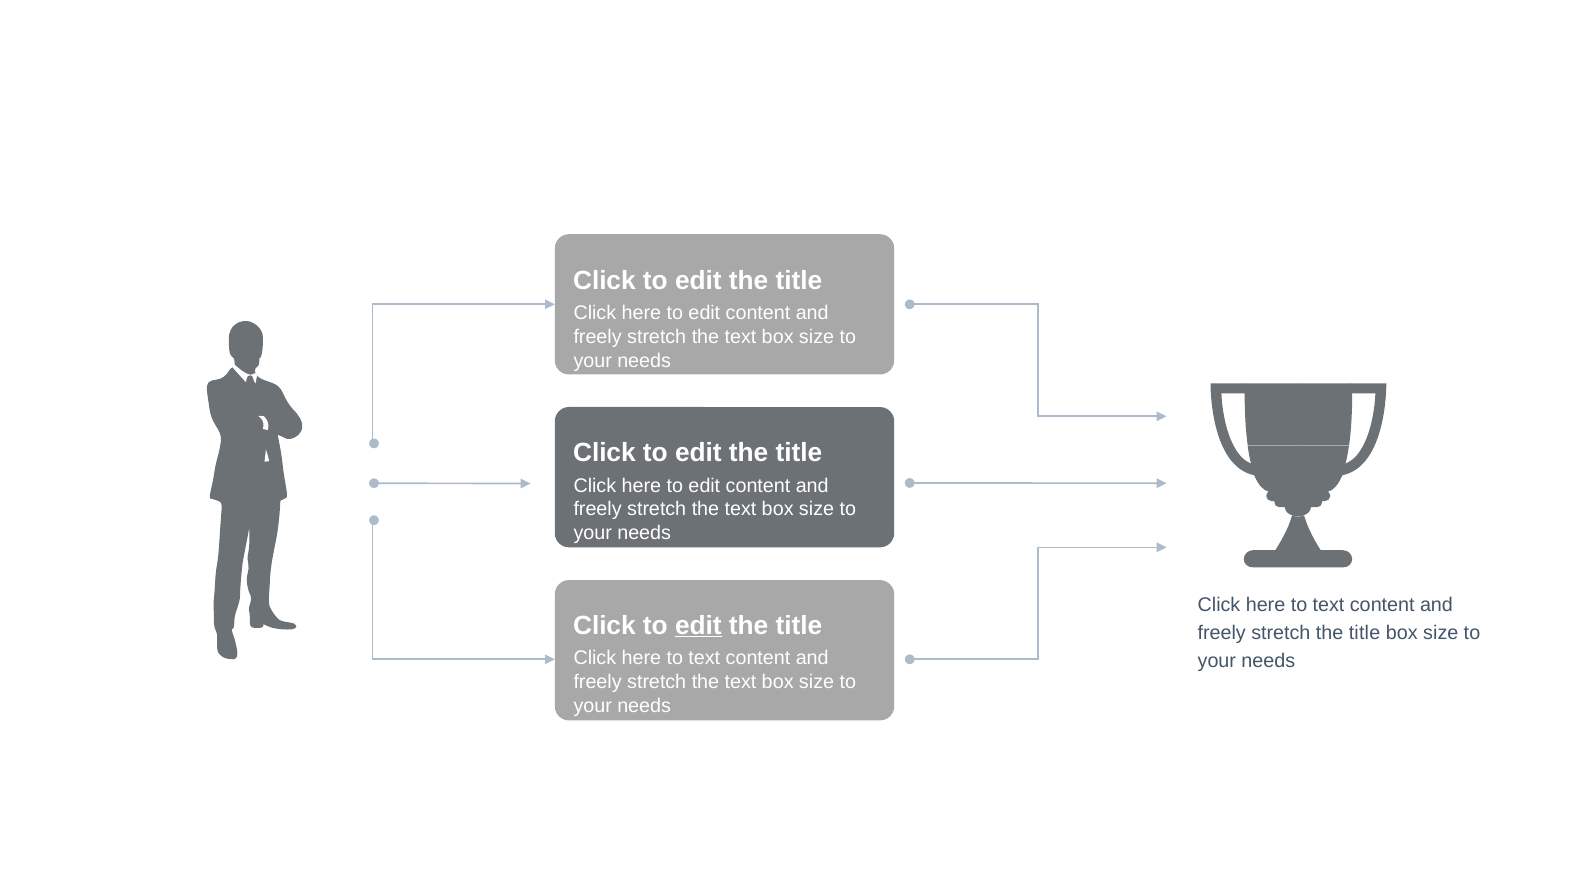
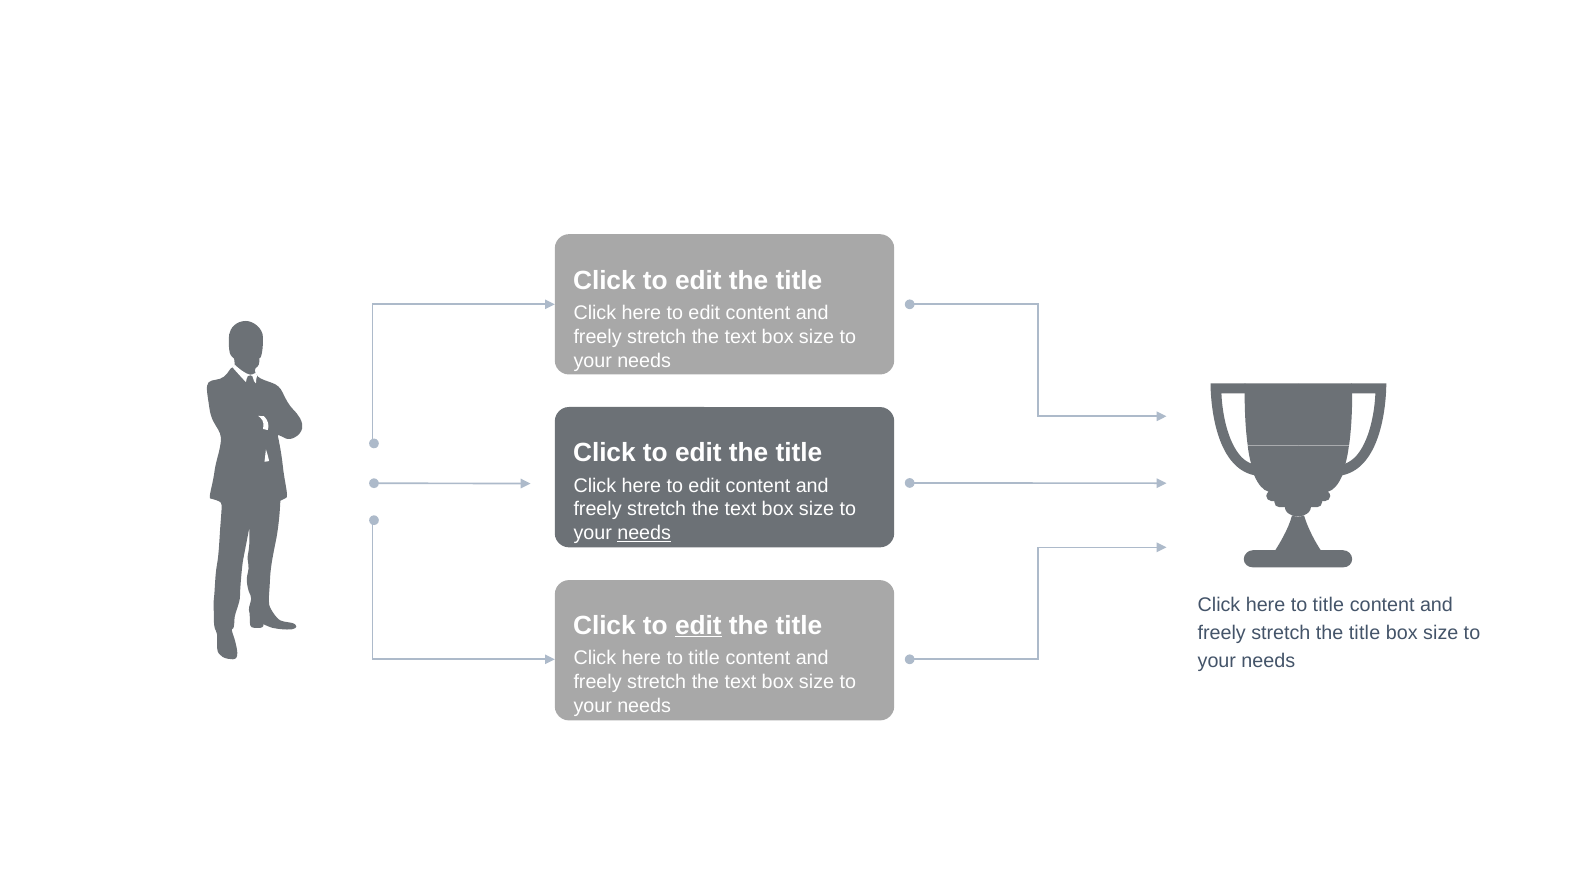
needs underline: none -> present (644, 533)
text: text -> title (1328, 604)
text: text -> title (704, 658)
